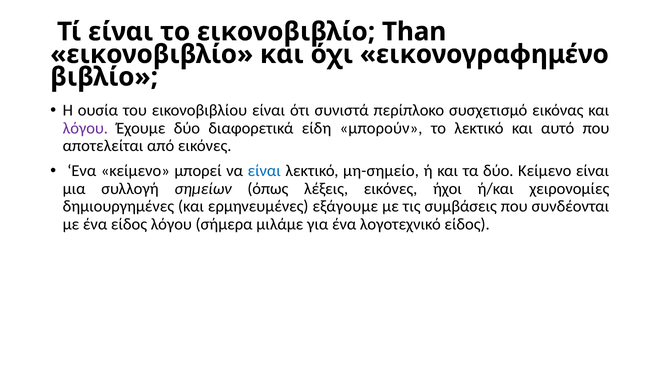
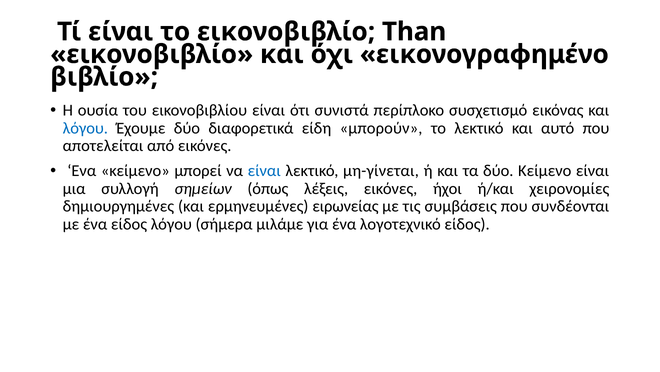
λόγου colour: purple -> blue (85, 128)
μη-σημείο: μη-σημείο -> μη-γίνεται (381, 170)
εξάγουμε: εξάγουμε -> ειρωνείας (345, 206)
